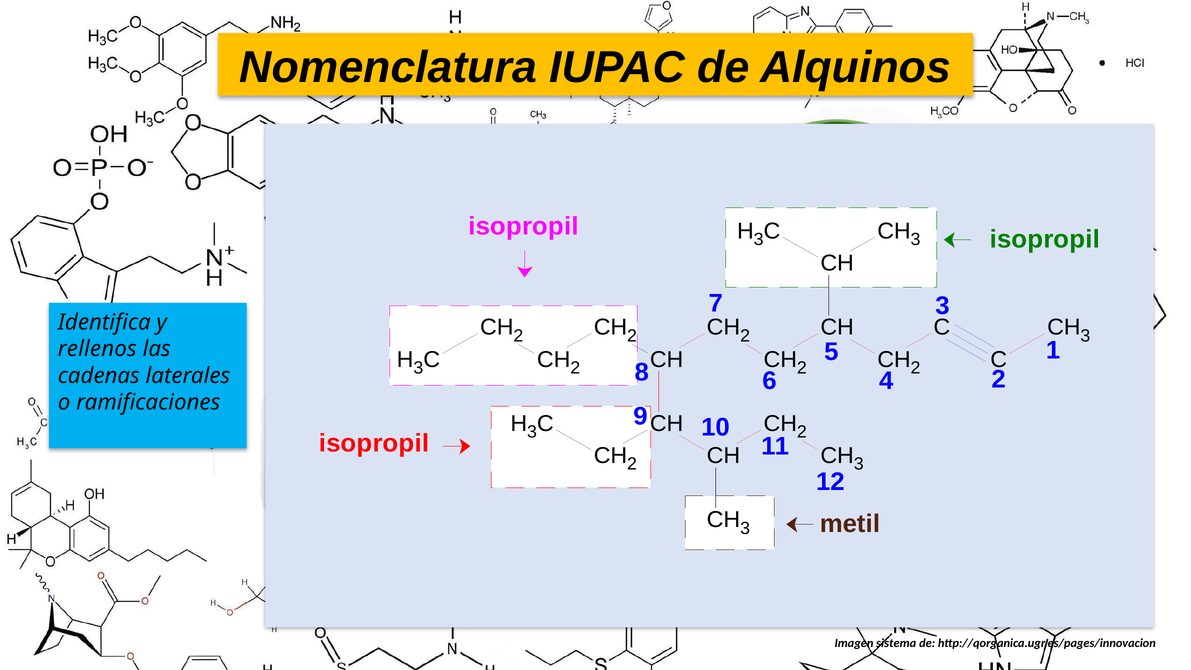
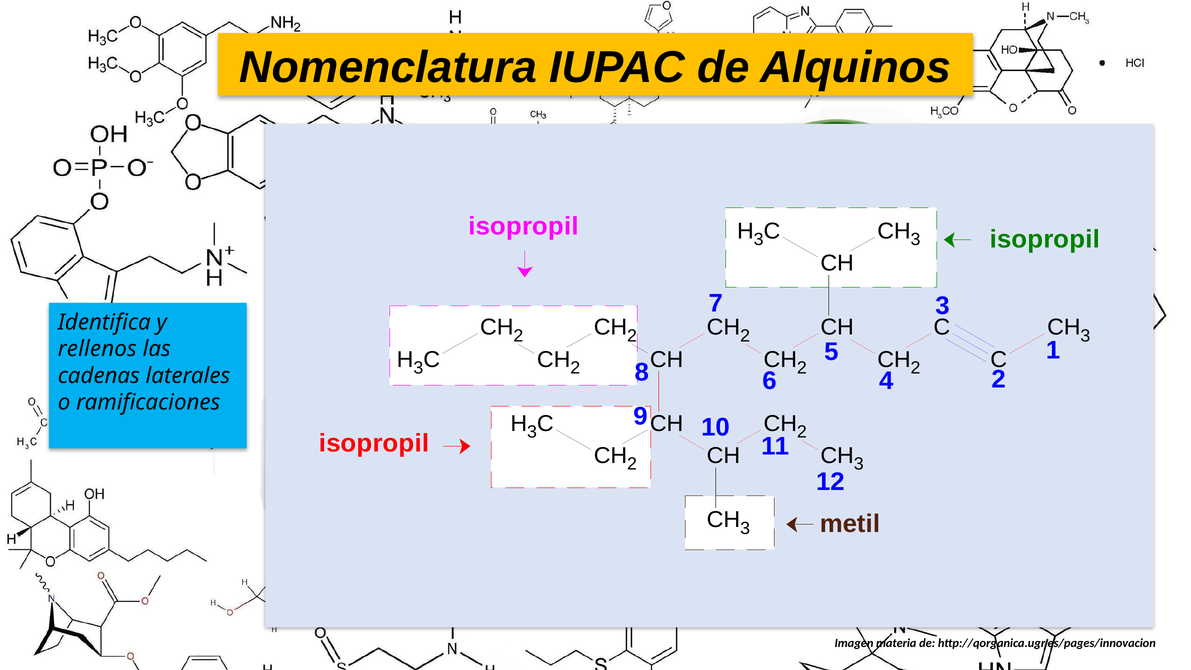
sistema: sistema -> materia (896, 643)
